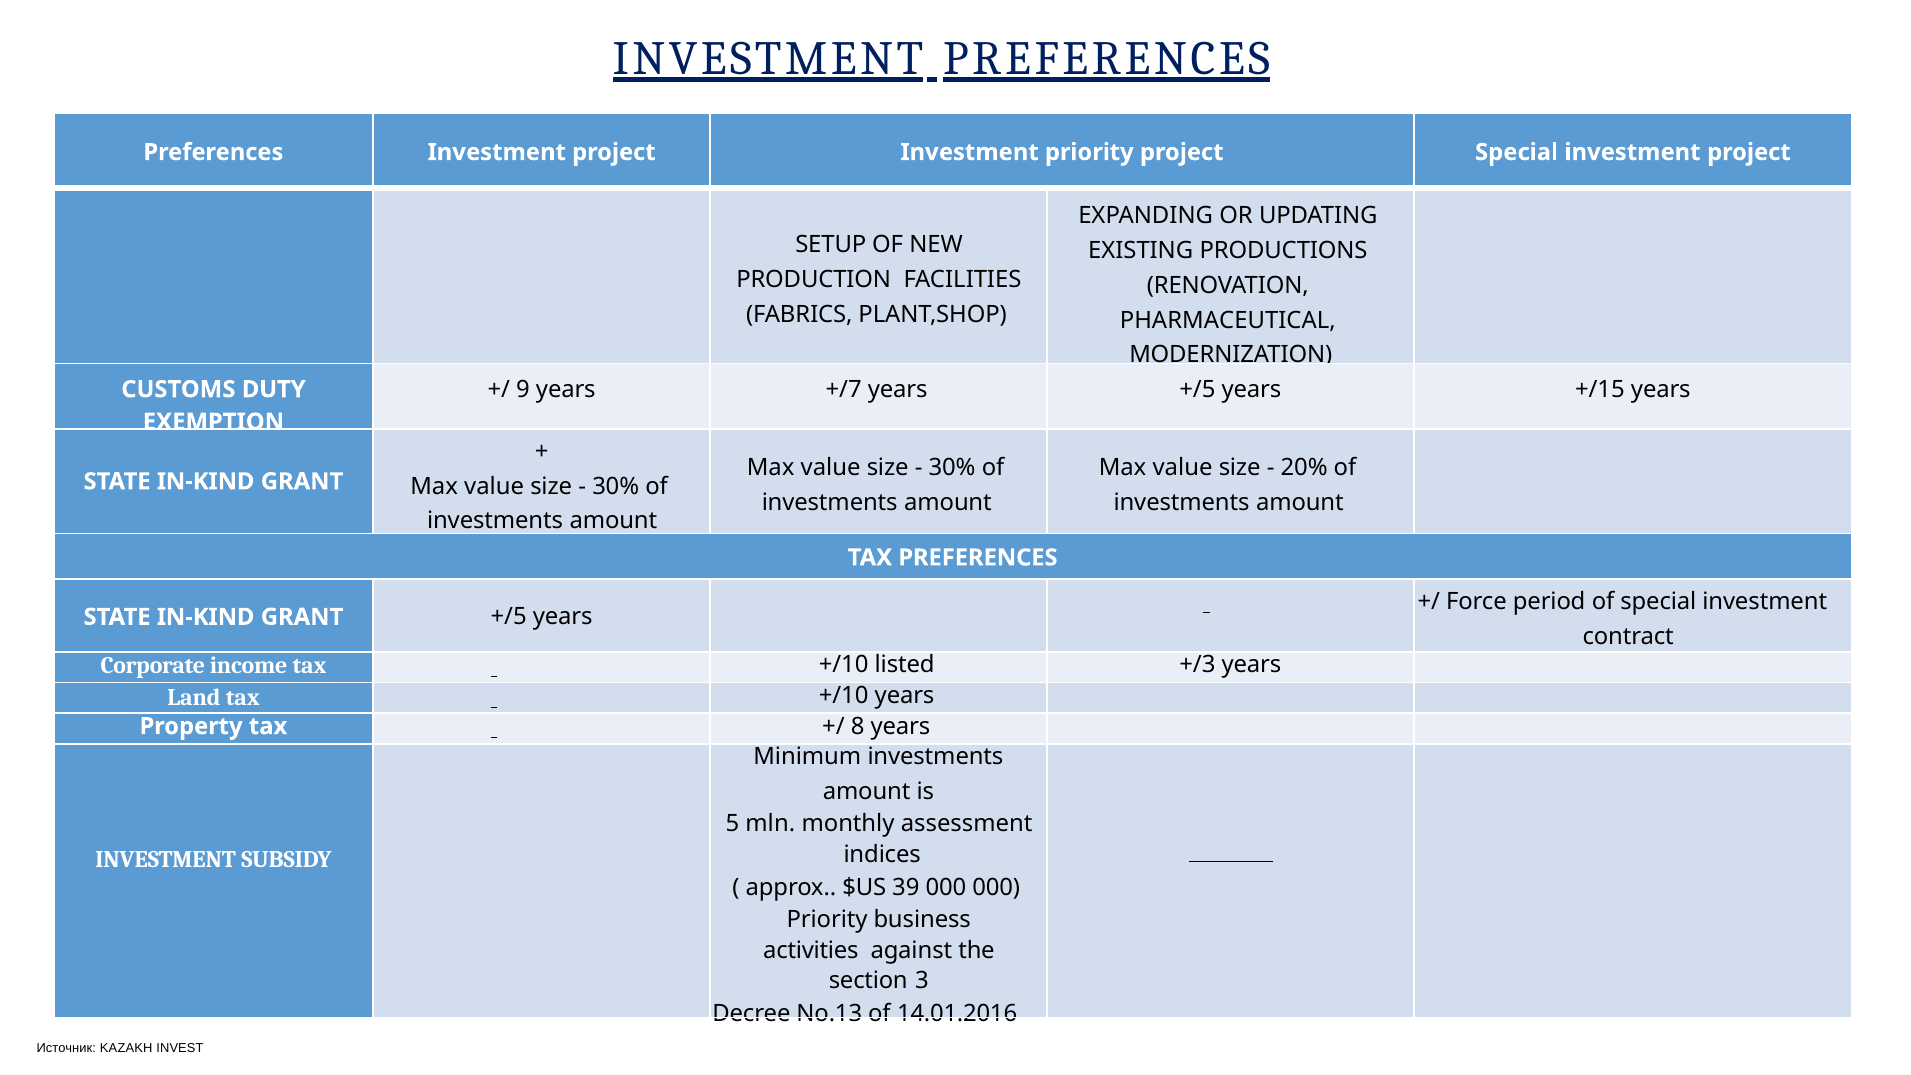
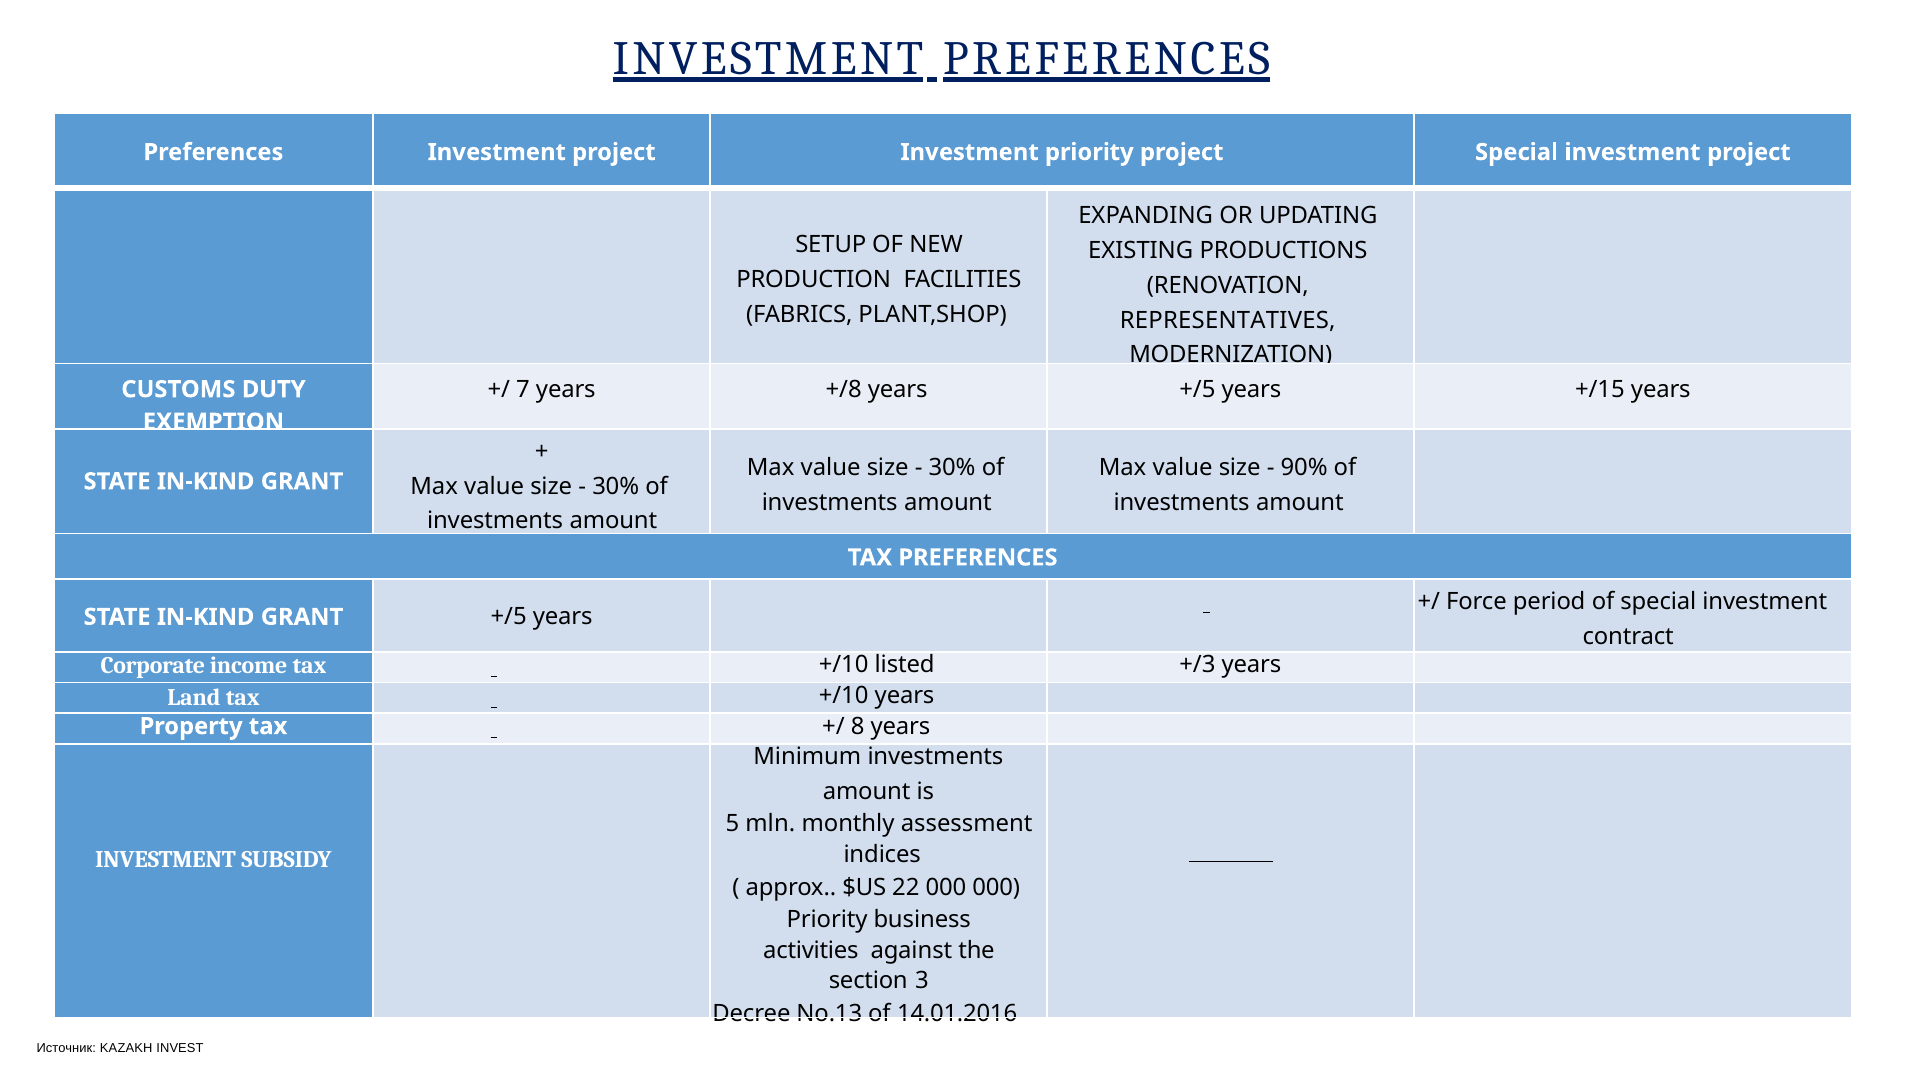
PHARMACEUTICAL: PHARMACEUTICAL -> REPRESENTATIVES (1228, 320)
9: 9 -> 7 (523, 389)
+/7: +/7 -> +/8 (844, 389)
20%: 20% -> 90% (1304, 468)
39: 39 -> 22 (906, 887)
